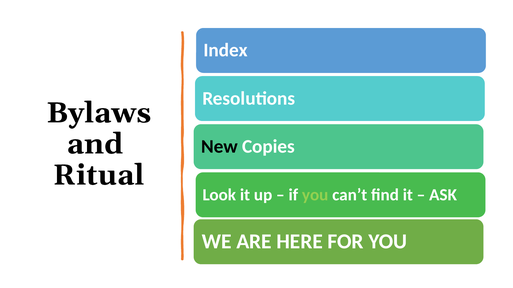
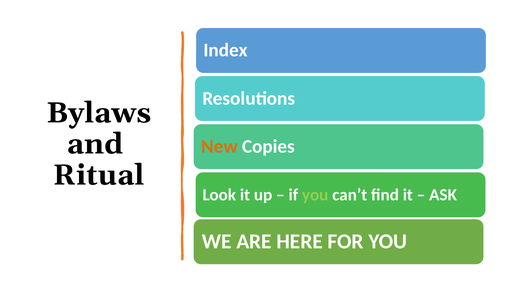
New colour: black -> orange (219, 147)
